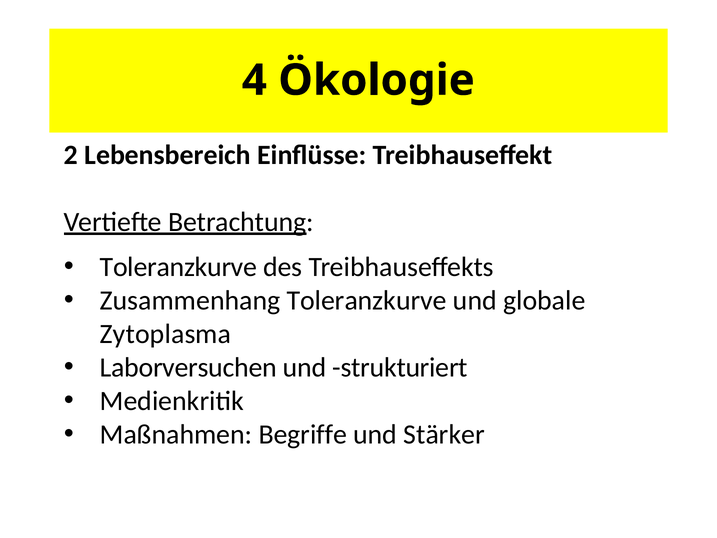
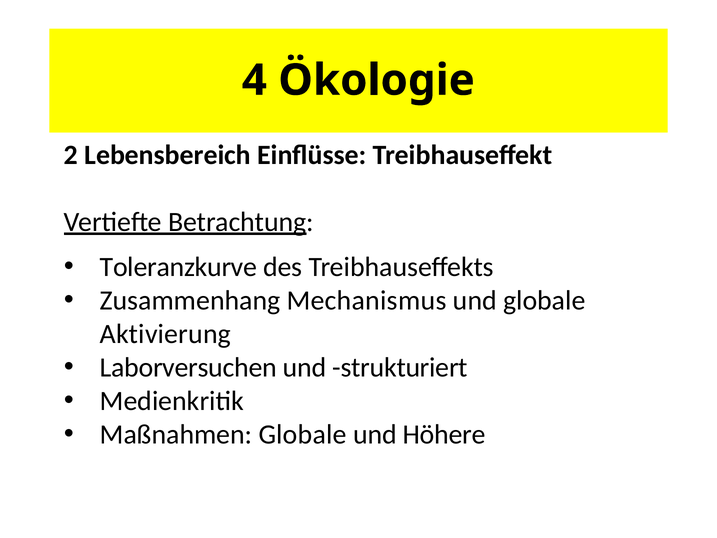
Zusammenhang Toleranzkurve: Toleranzkurve -> Mechanismus (366, 301)
Zytoplasma: Zytoplasma -> Aktivierung (165, 334)
Maßnahmen Begriffe: Begriffe -> Globale (303, 435)
Stärker: Stärker -> Höhere (444, 435)
